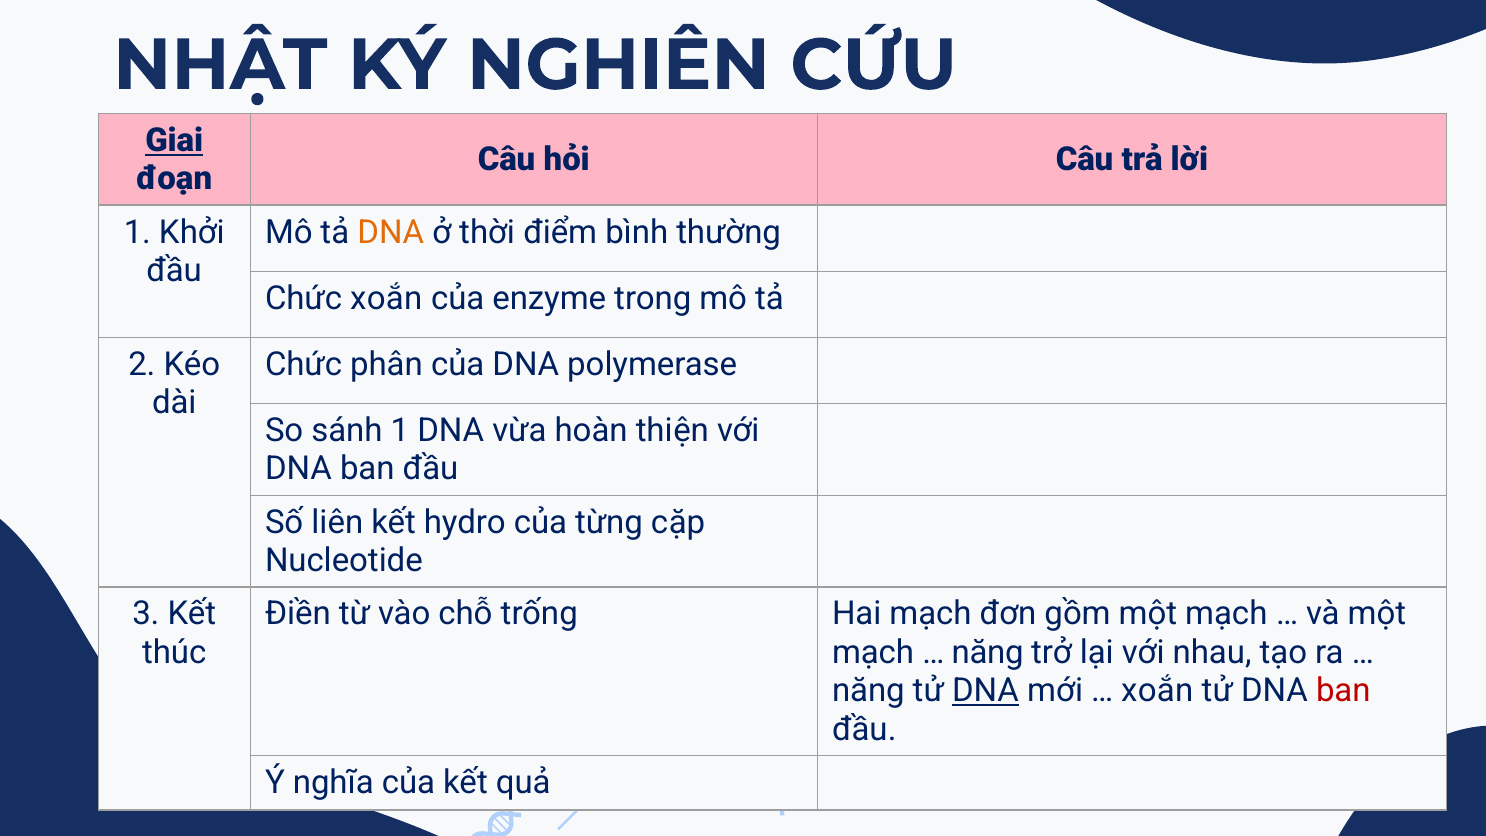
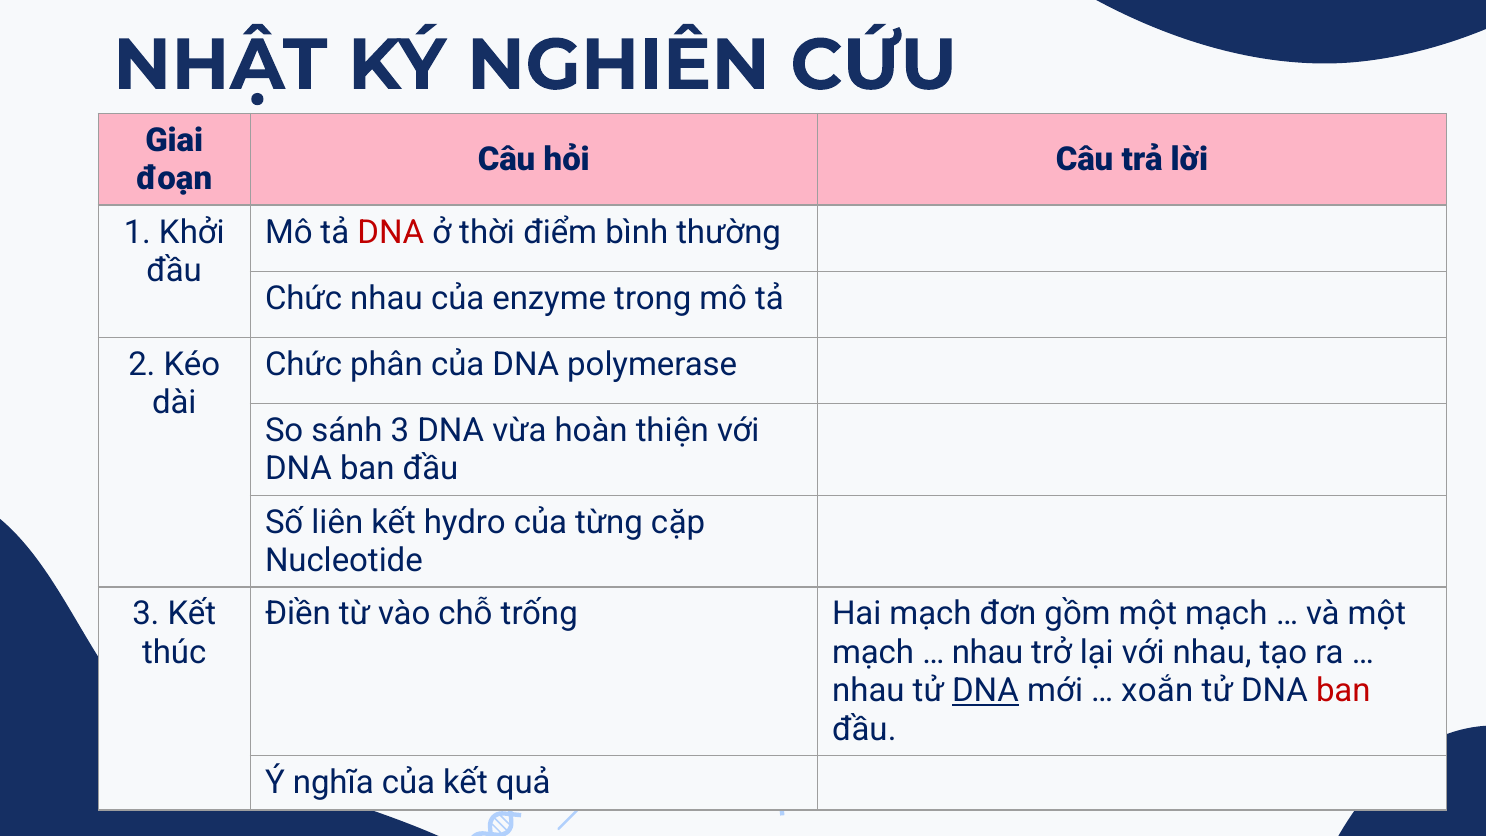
Giai underline: present -> none (174, 140)
DNA colour: orange -> red (391, 232)
Chức xoắn: xoắn -> nhau (386, 298)
sánh 1: 1 -> 3 (400, 431)
năng: năng -> nhau (988, 652)
năng: năng -> nhau (868, 691)
